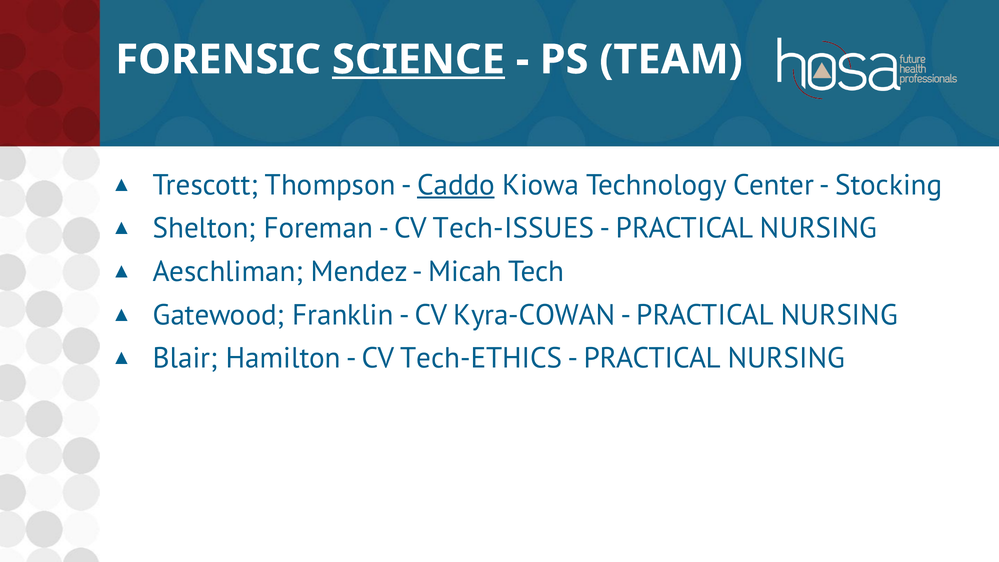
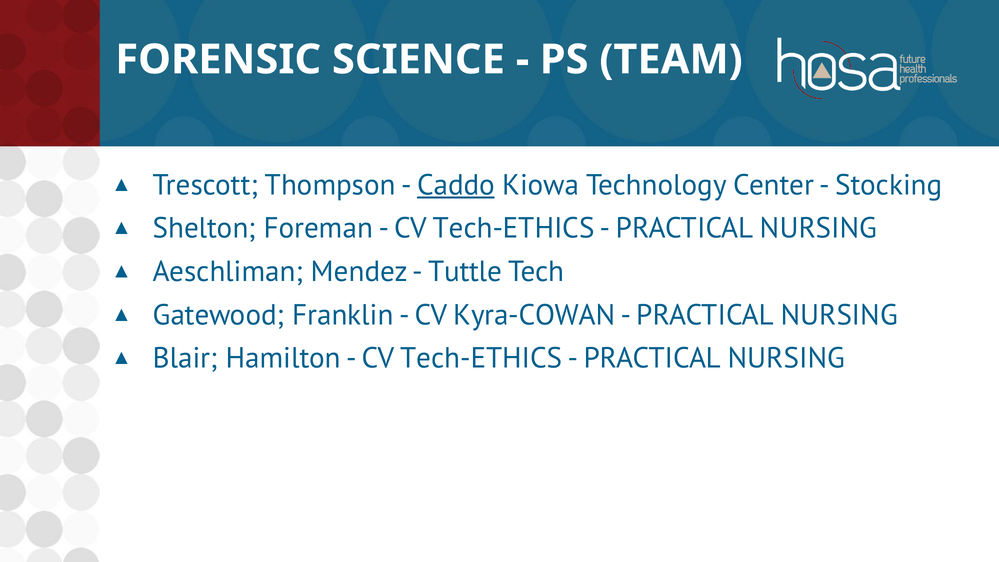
SCIENCE underline: present -> none (418, 60)
Tech-ISSUES: Tech-ISSUES -> Tech-ETHICS (514, 228)
Micah: Micah -> Tuttle (465, 272)
